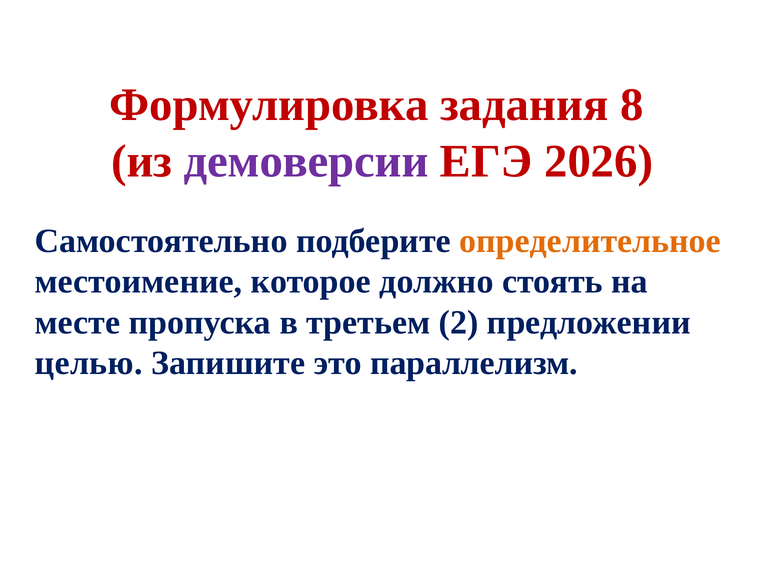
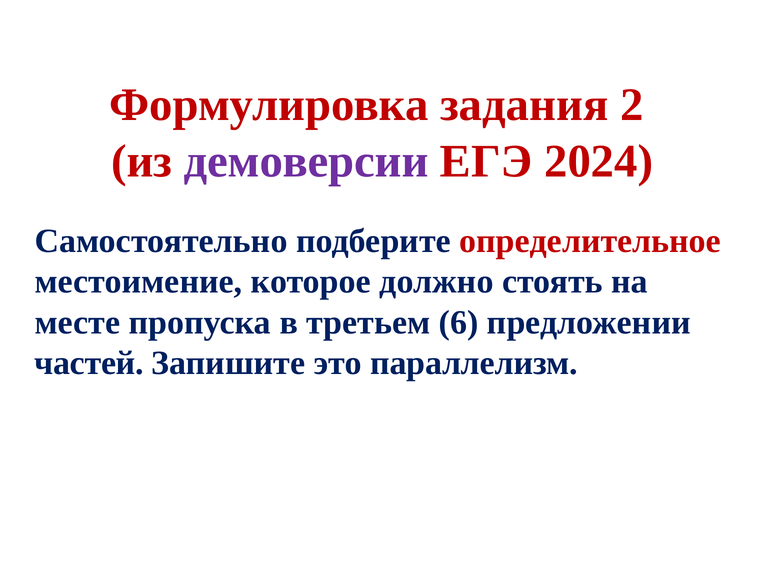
8: 8 -> 2 (632, 105)
2026: 2026 -> 2024 (599, 161)
определительное colour: orange -> red (590, 241)
2: 2 -> 6 (459, 323)
целью: целью -> частей (89, 364)
